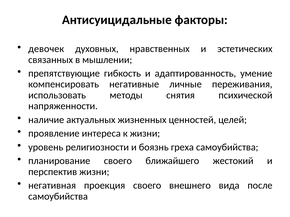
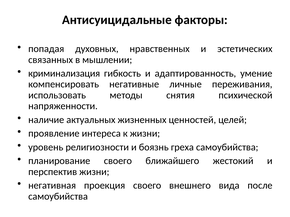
девочек: девочек -> попадая (46, 49)
препятствующие: препятствующие -> криминализация (64, 74)
